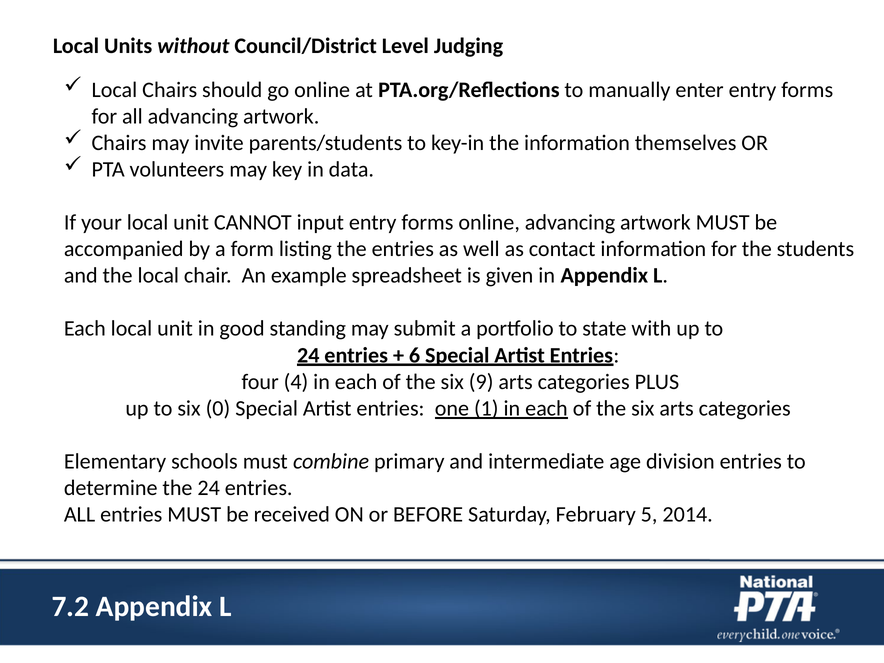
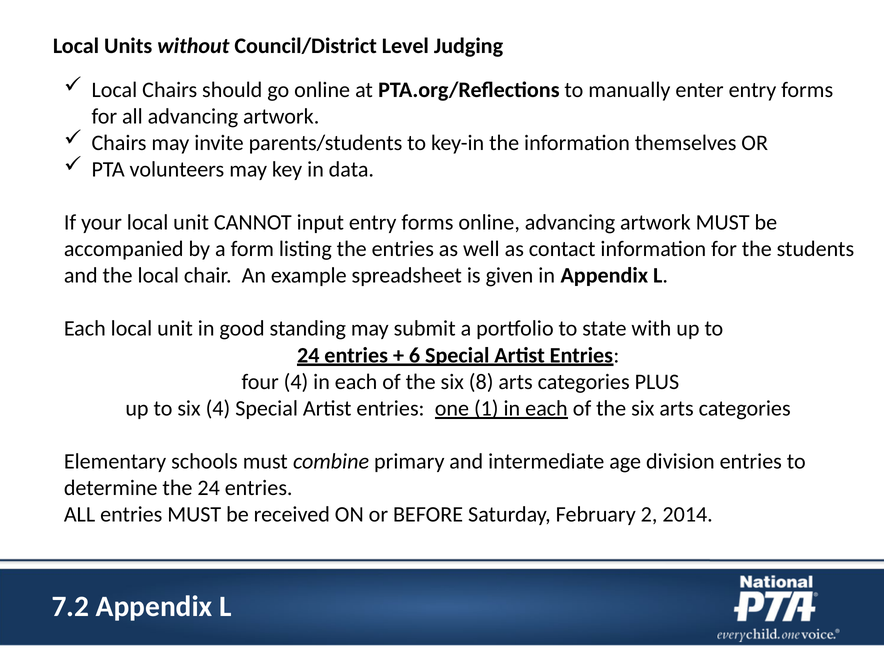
9: 9 -> 8 (481, 382)
six 0: 0 -> 4 (218, 408)
5: 5 -> 2 (649, 514)
